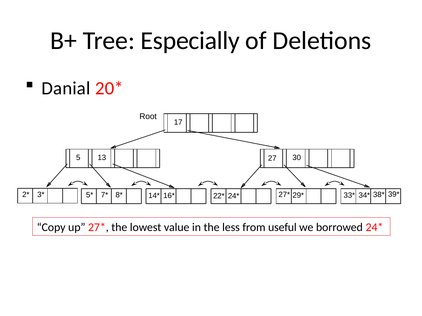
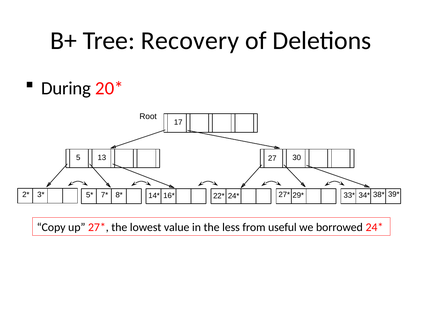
Especially: Especially -> Recovery (190, 41)
Danial: Danial -> During (66, 89)
